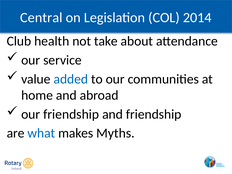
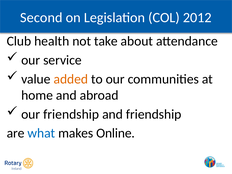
Central: Central -> Second (41, 18)
2014: 2014 -> 2012 (197, 18)
added colour: blue -> orange (71, 79)
Myths: Myths -> Online (116, 133)
